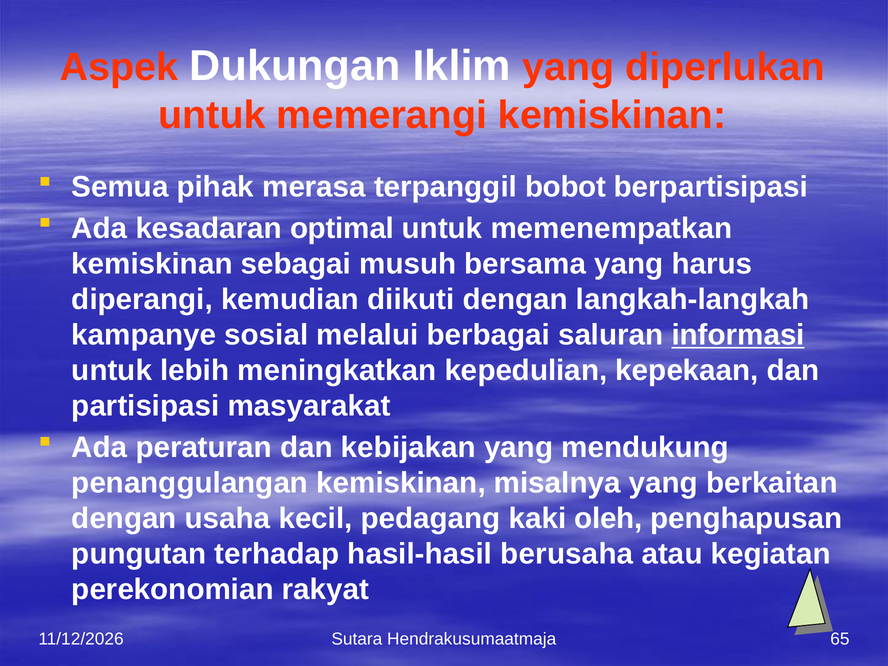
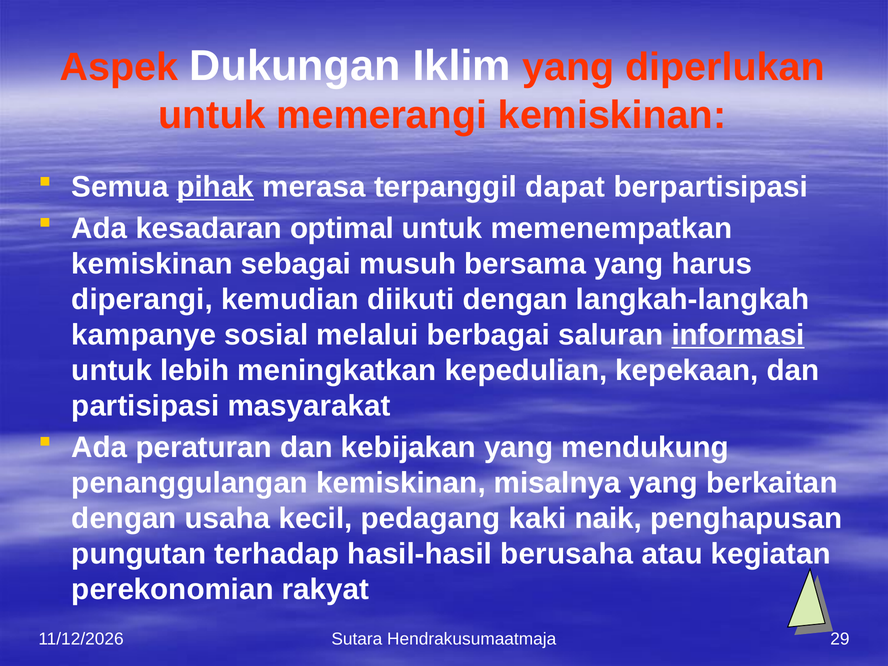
pihak underline: none -> present (215, 187)
bobot: bobot -> dapat (565, 187)
oleh: oleh -> naik (608, 519)
65: 65 -> 29 (840, 639)
